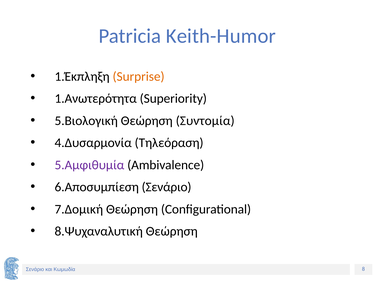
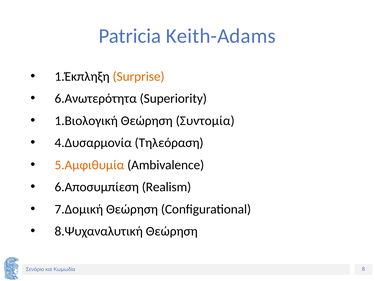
Keith-Humor: Keith-Humor -> Keith-Adams (221, 36)
1.Ανωτερότητα: 1.Ανωτερότητα -> 6.Ανωτερότητα (96, 99)
5.Βιολογική: 5.Βιολογική -> 1.Βιολογική (86, 121)
5.Αμφιθυμία colour: purple -> orange (89, 165)
6.Αποσυμπίεση Σενάριο: Σενάριο -> Realism (167, 187)
